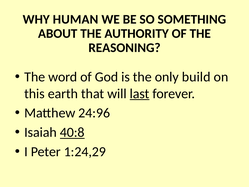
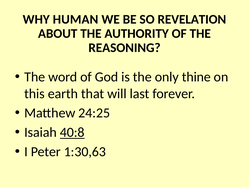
SOMETHING: SOMETHING -> REVELATION (192, 19)
build: build -> thine (196, 77)
last underline: present -> none (140, 94)
24:96: 24:96 -> 24:25 (94, 113)
1:24,29: 1:24,29 -> 1:30,63 (85, 152)
